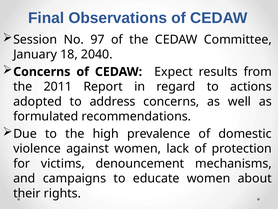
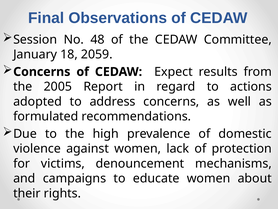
97: 97 -> 48 (97, 39)
2040: 2040 -> 2059 (97, 54)
2011: 2011 -> 2005 (58, 86)
